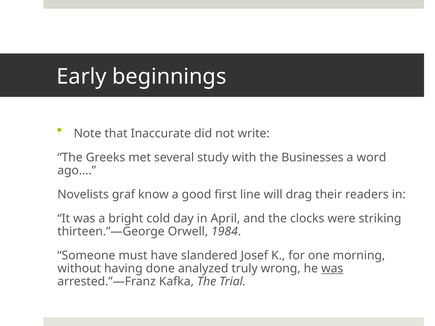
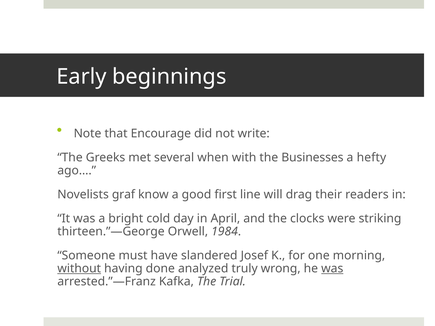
Inaccurate: Inaccurate -> Encourage (161, 134)
study: study -> when (213, 158)
word: word -> hefty (371, 158)
without underline: none -> present (79, 269)
